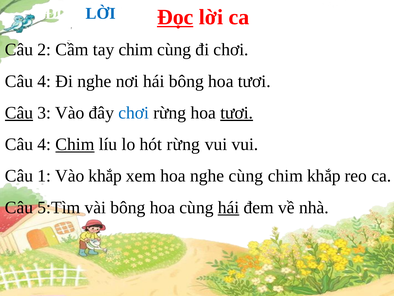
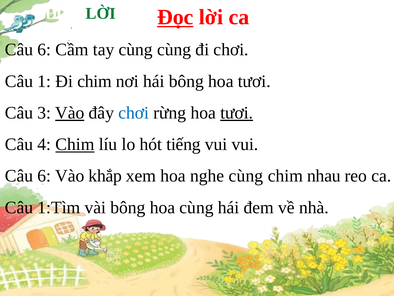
LỜI colour: blue -> green (101, 13)
2: 2 -> 6 (44, 50)
tay chim: chim -> cùng (136, 50)
4: 4 -> 1 (44, 81)
Đi nghe: nghe -> chim (94, 81)
Câu underline: present -> none (19, 113)
Vào underline: none -> present (70, 113)
hót rừng: rừng -> tiếng (183, 144)
1: 1 -> 6 (44, 176)
chim khắp: khắp -> nhau (324, 176)
5:Tìm: 5:Tìm -> 1:Tìm (59, 207)
hái underline: present -> none (229, 207)
